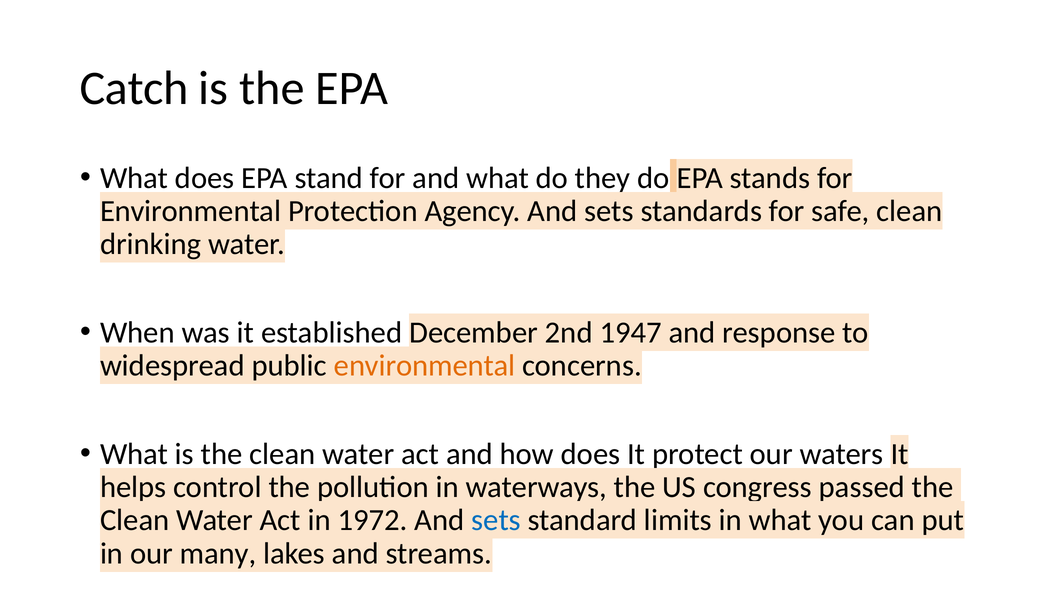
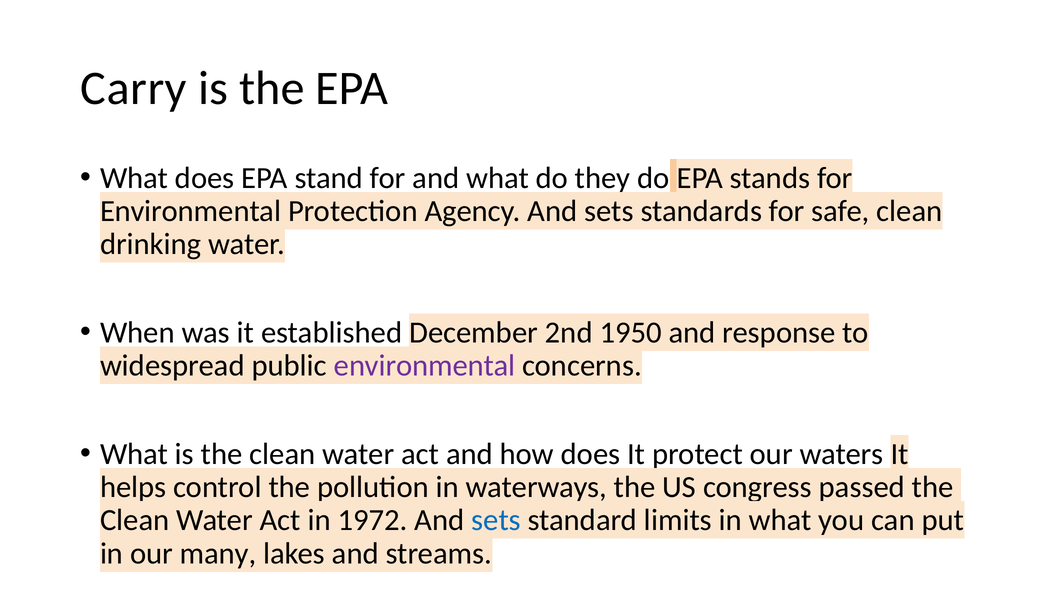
Catch: Catch -> Carry (134, 88)
1947: 1947 -> 1950 (631, 333)
environmental colour: orange -> purple (425, 366)
